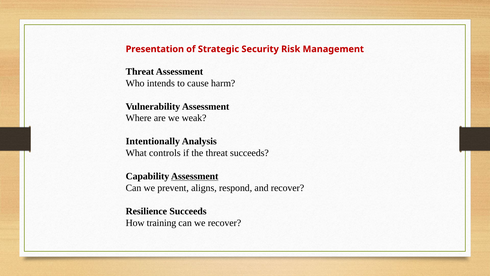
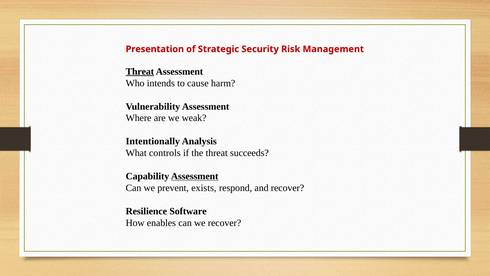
Threat underline: none -> present (140, 71)
aligns: aligns -> exists (204, 188)
Resilience Succeeds: Succeeds -> Software (188, 211)
training: training -> enables (161, 223)
